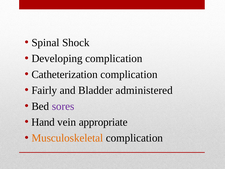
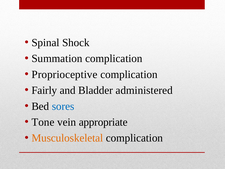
Developing: Developing -> Summation (57, 58)
Catheterization: Catheterization -> Proprioceptive (65, 74)
sores colour: purple -> blue (63, 106)
Hand: Hand -> Tone (43, 122)
